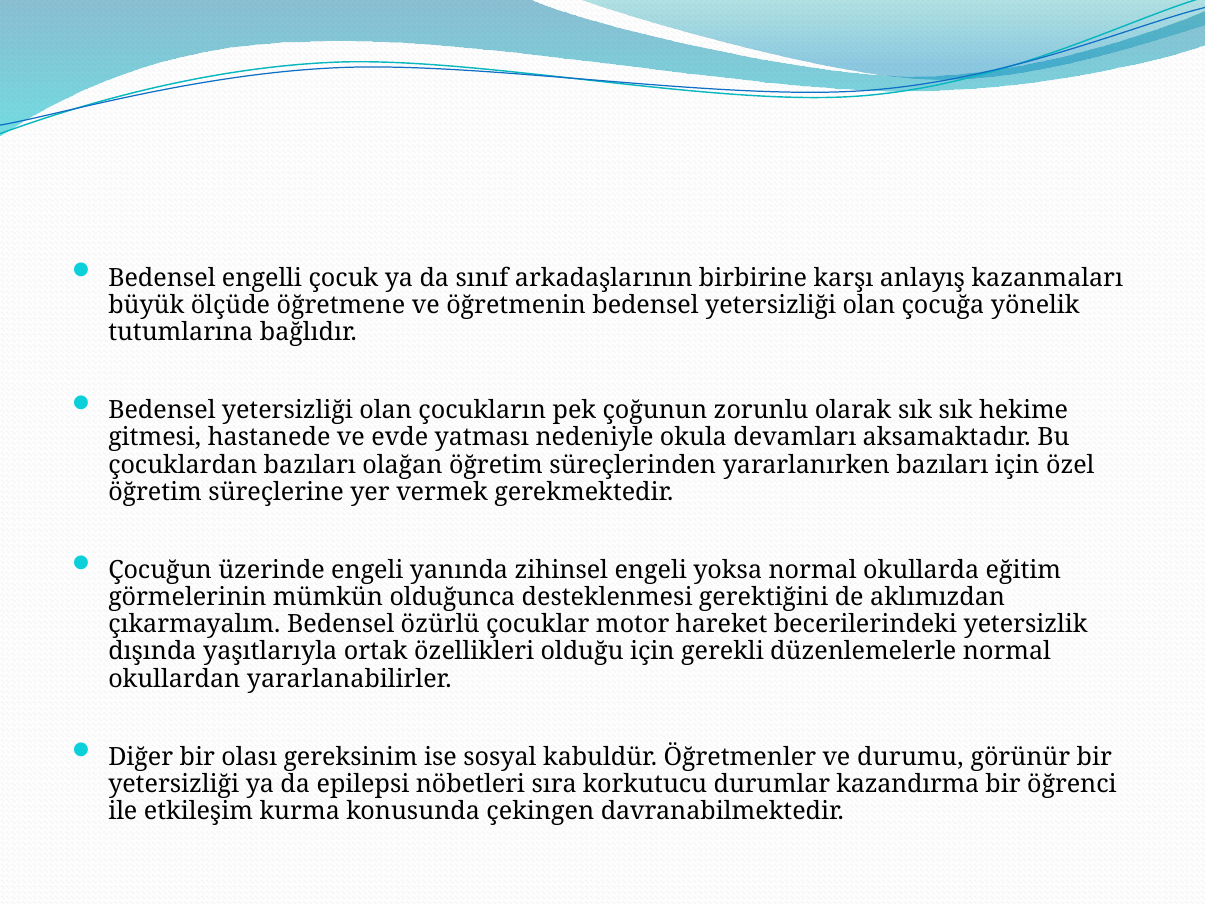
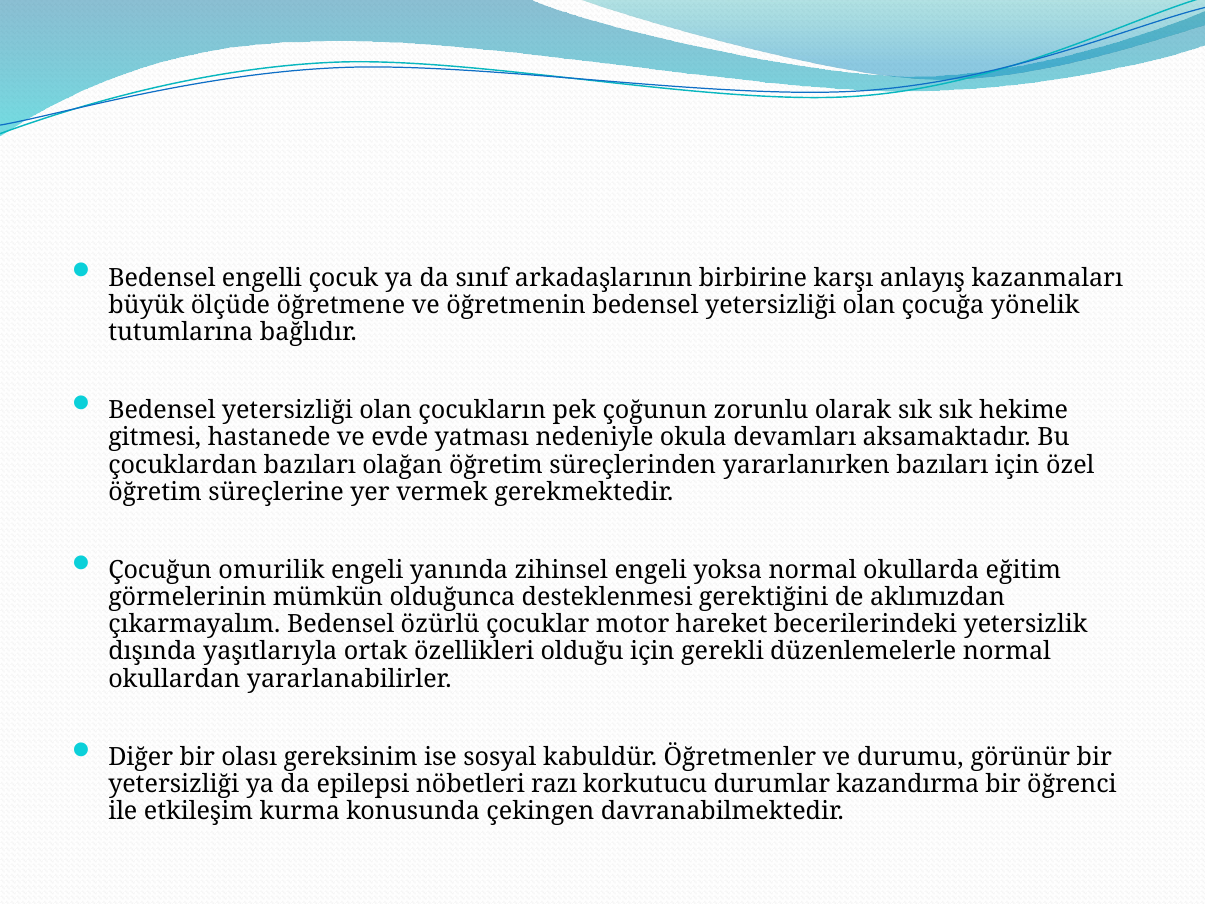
üzerinde: üzerinde -> omurilik (271, 570)
sıra: sıra -> razı (554, 784)
